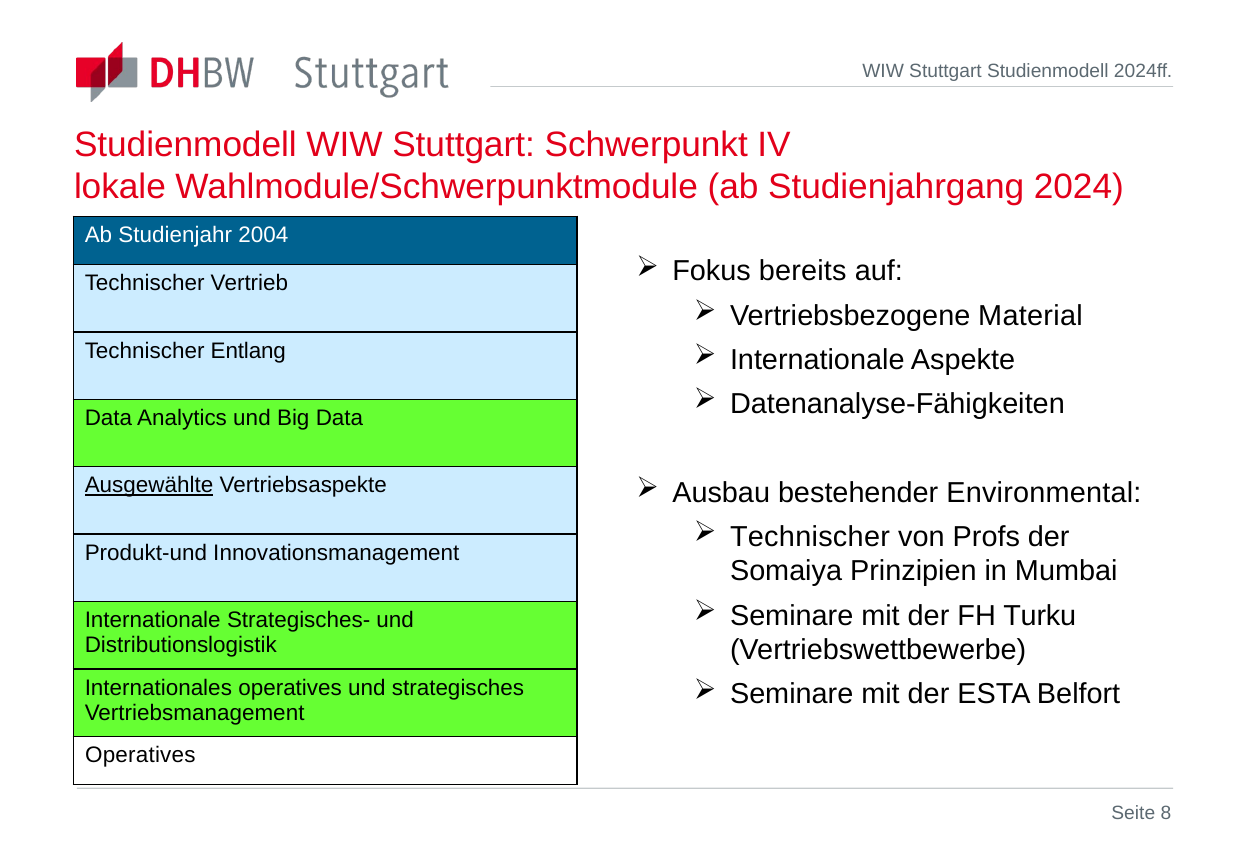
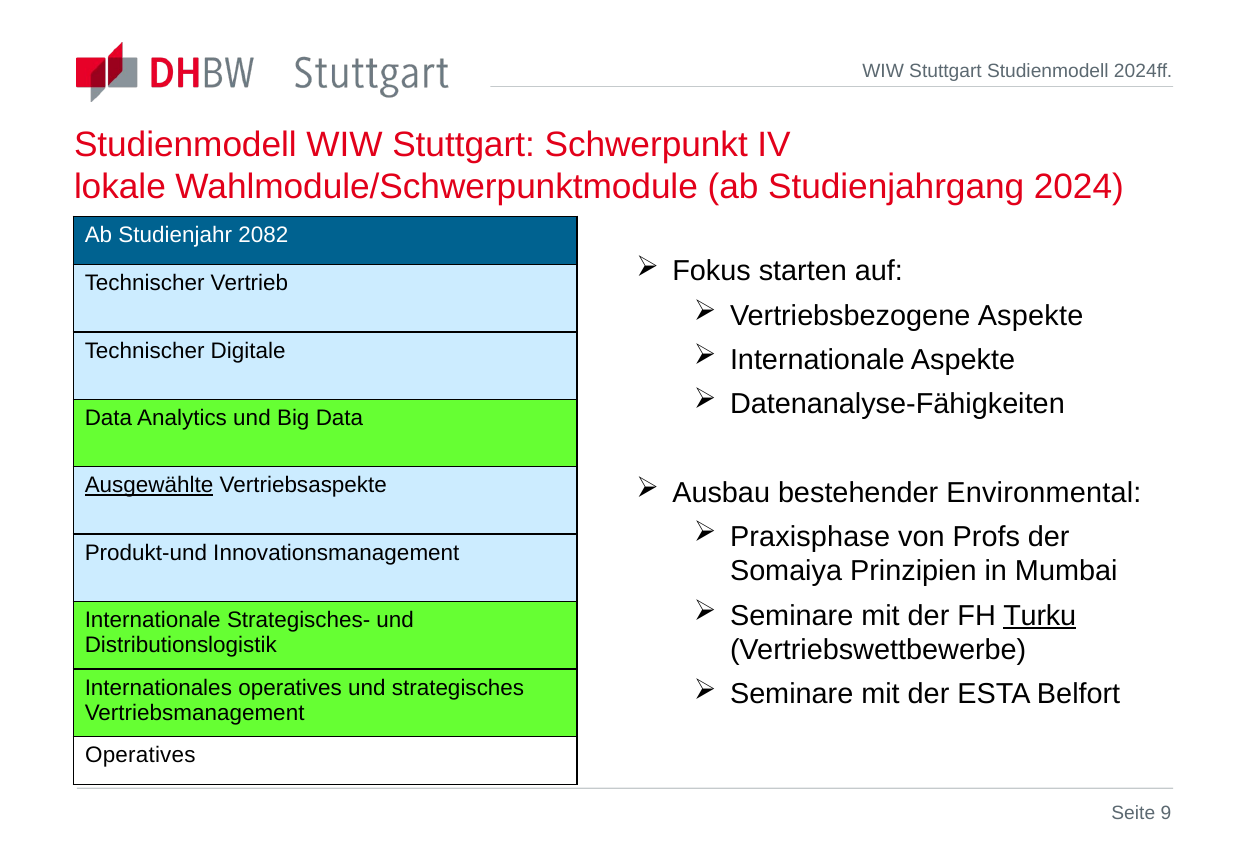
2004: 2004 -> 2082 (263, 235)
bereits: bereits -> starten (803, 272)
Vertriebsbezogene Material: Material -> Aspekte (1031, 316)
Entlang: Entlang -> Digitale (248, 351)
Technischer: Technischer -> Praxisphase (810, 537)
Turku underline: none -> present (1040, 616)
8: 8 -> 9 (1166, 813)
